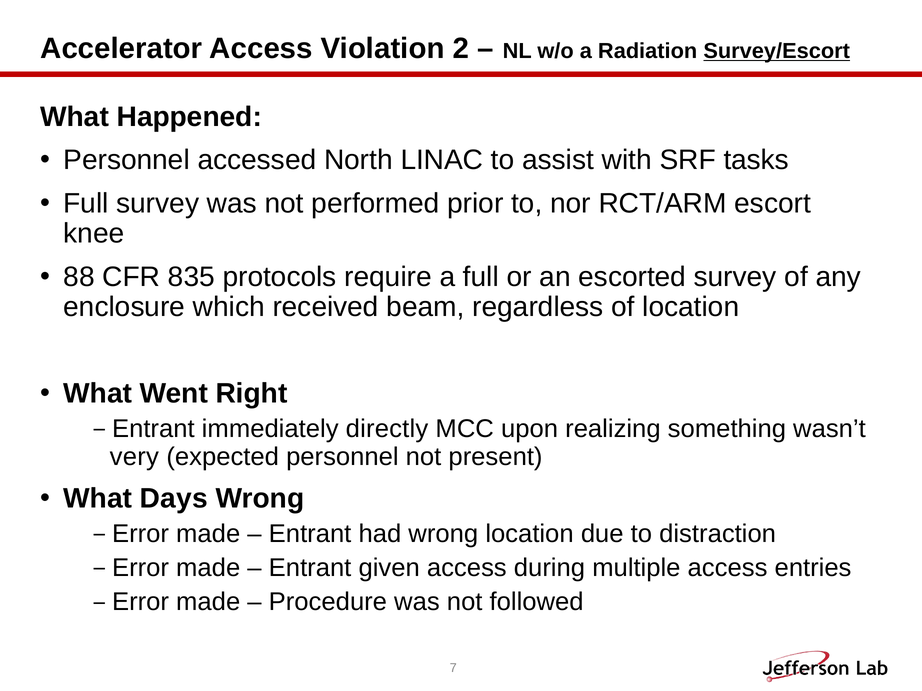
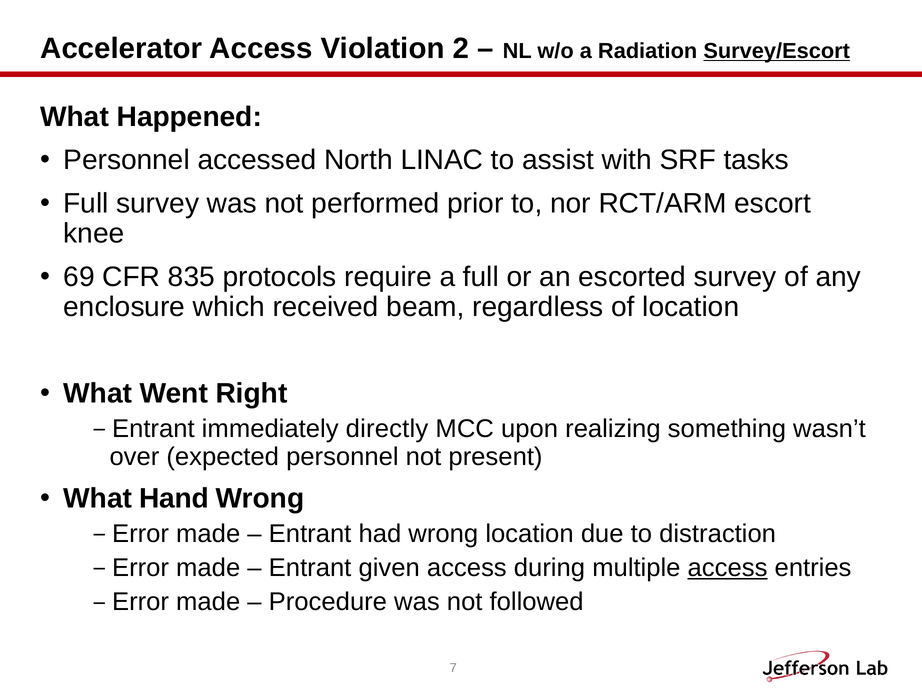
88: 88 -> 69 (79, 277)
very: very -> over (134, 457)
Days: Days -> Hand (174, 499)
access underline: none -> present (728, 568)
